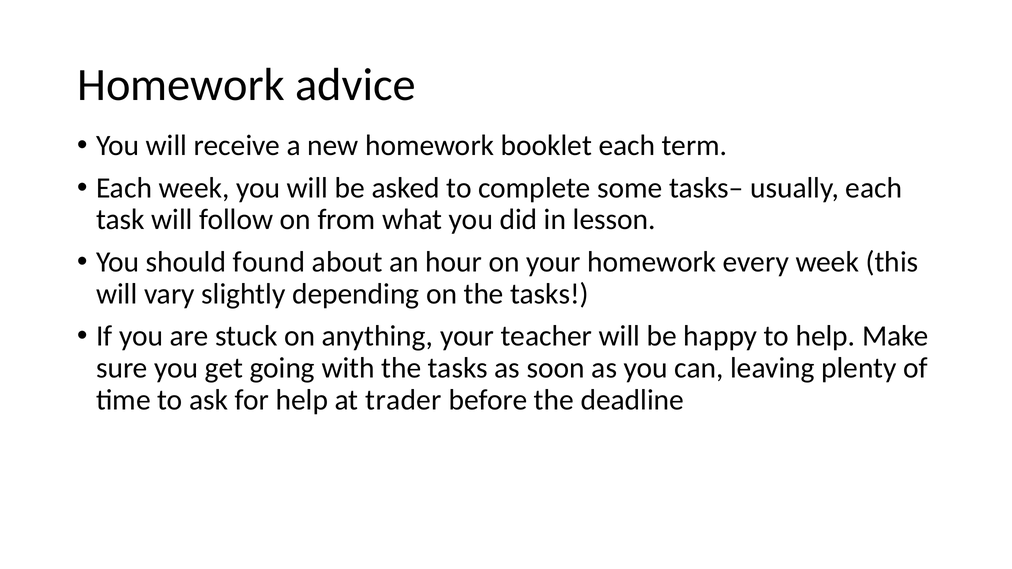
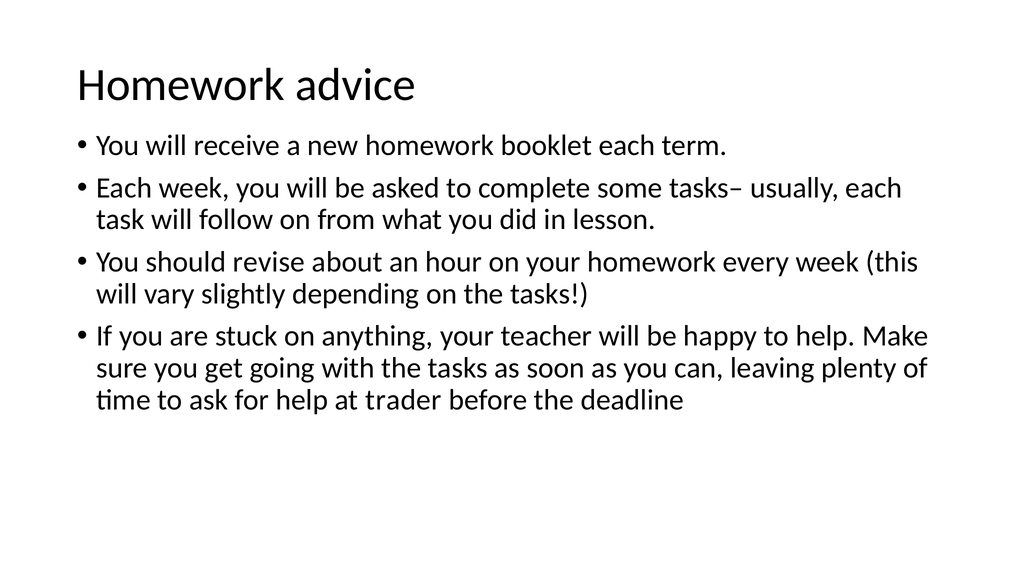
found: found -> revise (269, 262)
